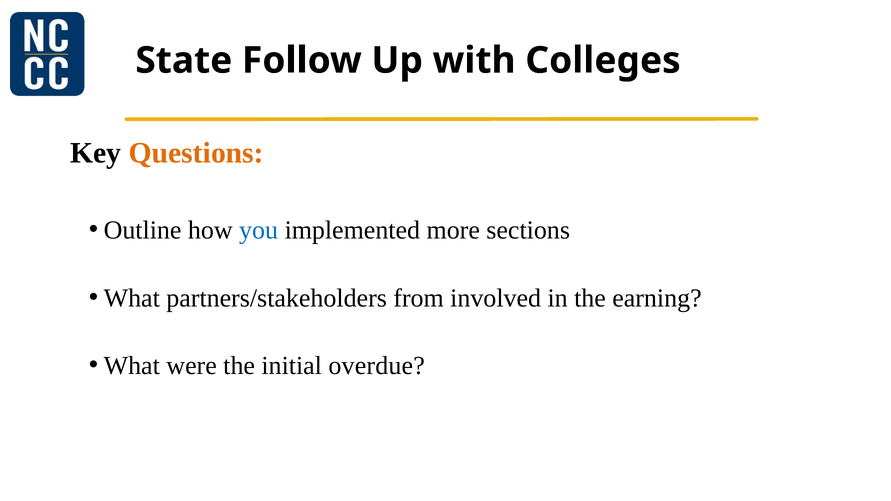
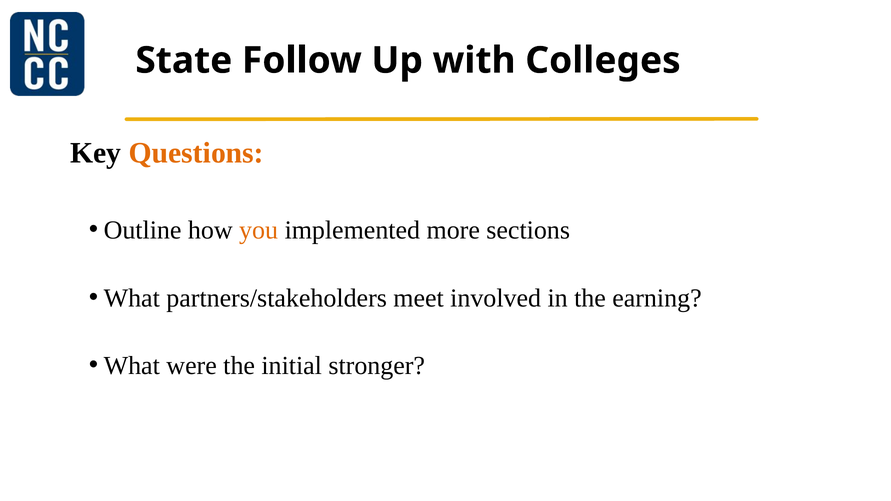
you colour: blue -> orange (259, 230)
from: from -> meet (419, 298)
overdue: overdue -> stronger (377, 366)
